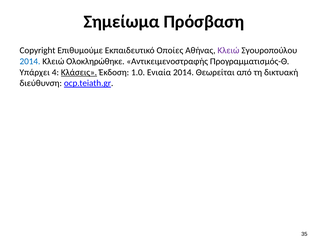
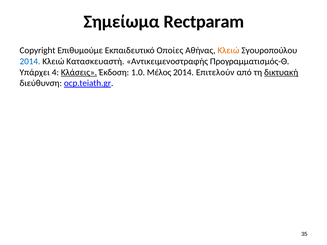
Πρόσβαση: Πρόσβαση -> Rectparam (204, 22)
Κλειώ colour: purple -> orange (228, 51)
Ολοκληρώθηκε: Ολοκληρώθηκε -> Κατασκευαστή (95, 61)
Ενιαία: Ενιαία -> Μέλος (159, 72)
Θεωρείται: Θεωρείται -> Επιτελούν (215, 72)
δικτυακή underline: none -> present (281, 72)
